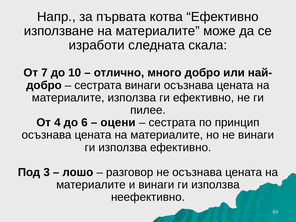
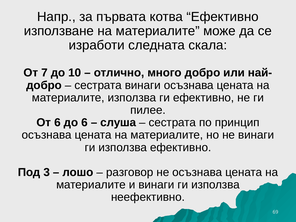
От 4: 4 -> 6 (57, 123)
оцени: оцени -> слуша (118, 123)
